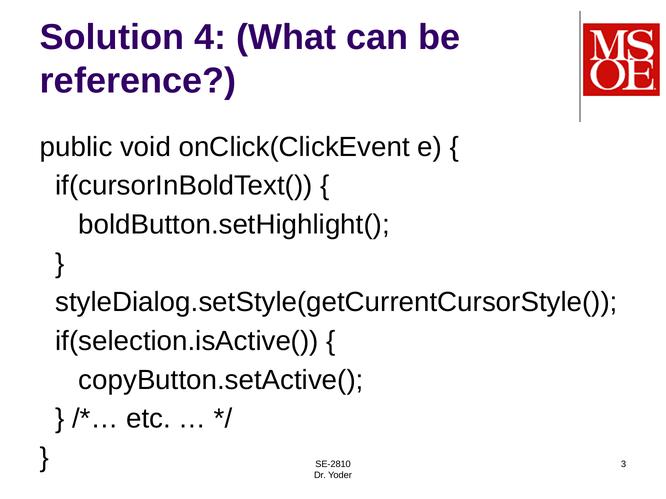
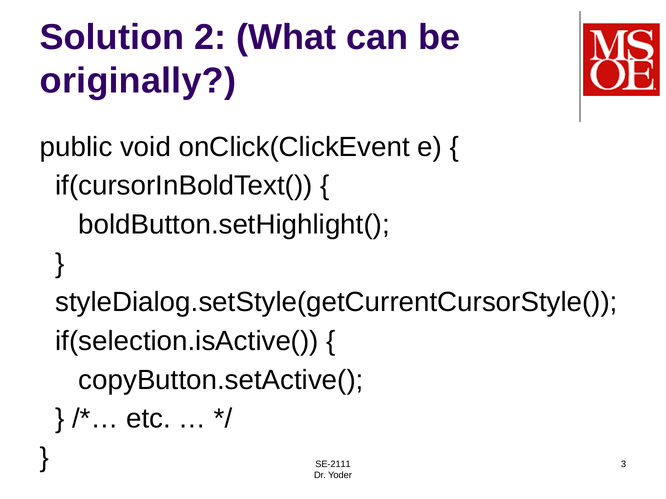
4: 4 -> 2 (210, 37)
reference: reference -> originally (138, 81)
SE-2810: SE-2810 -> SE-2111 (333, 465)
